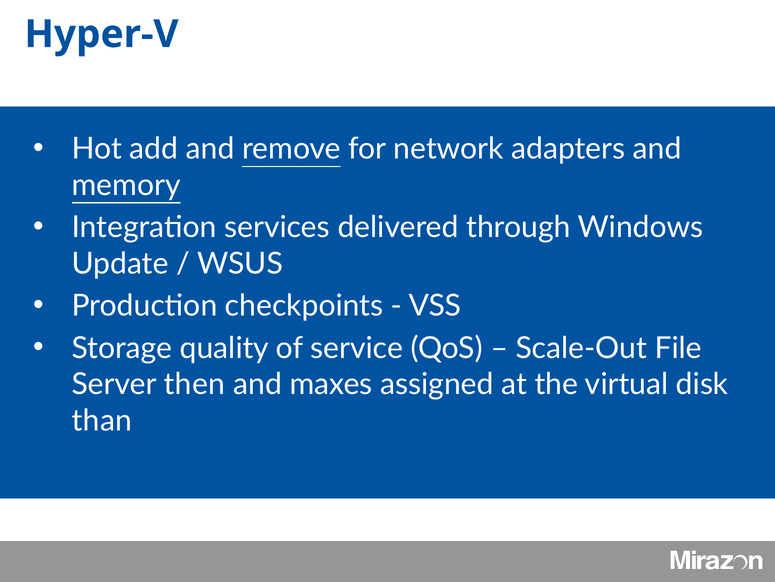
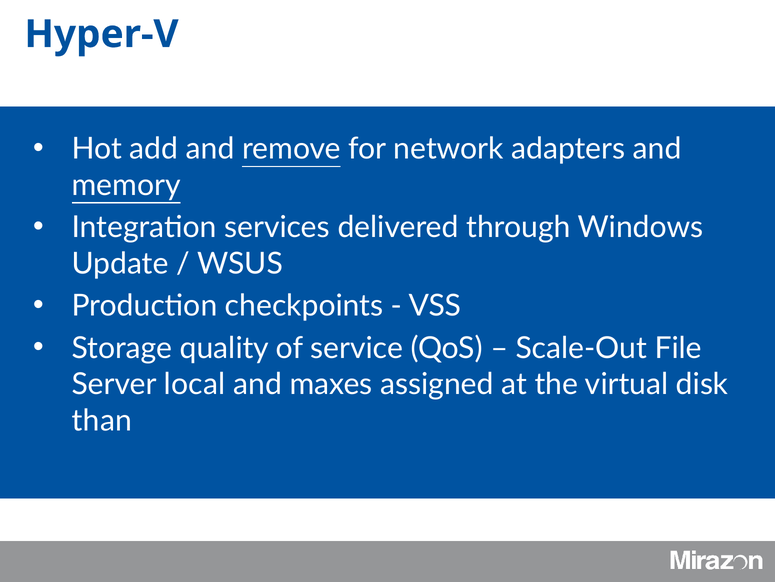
then: then -> local (195, 384)
